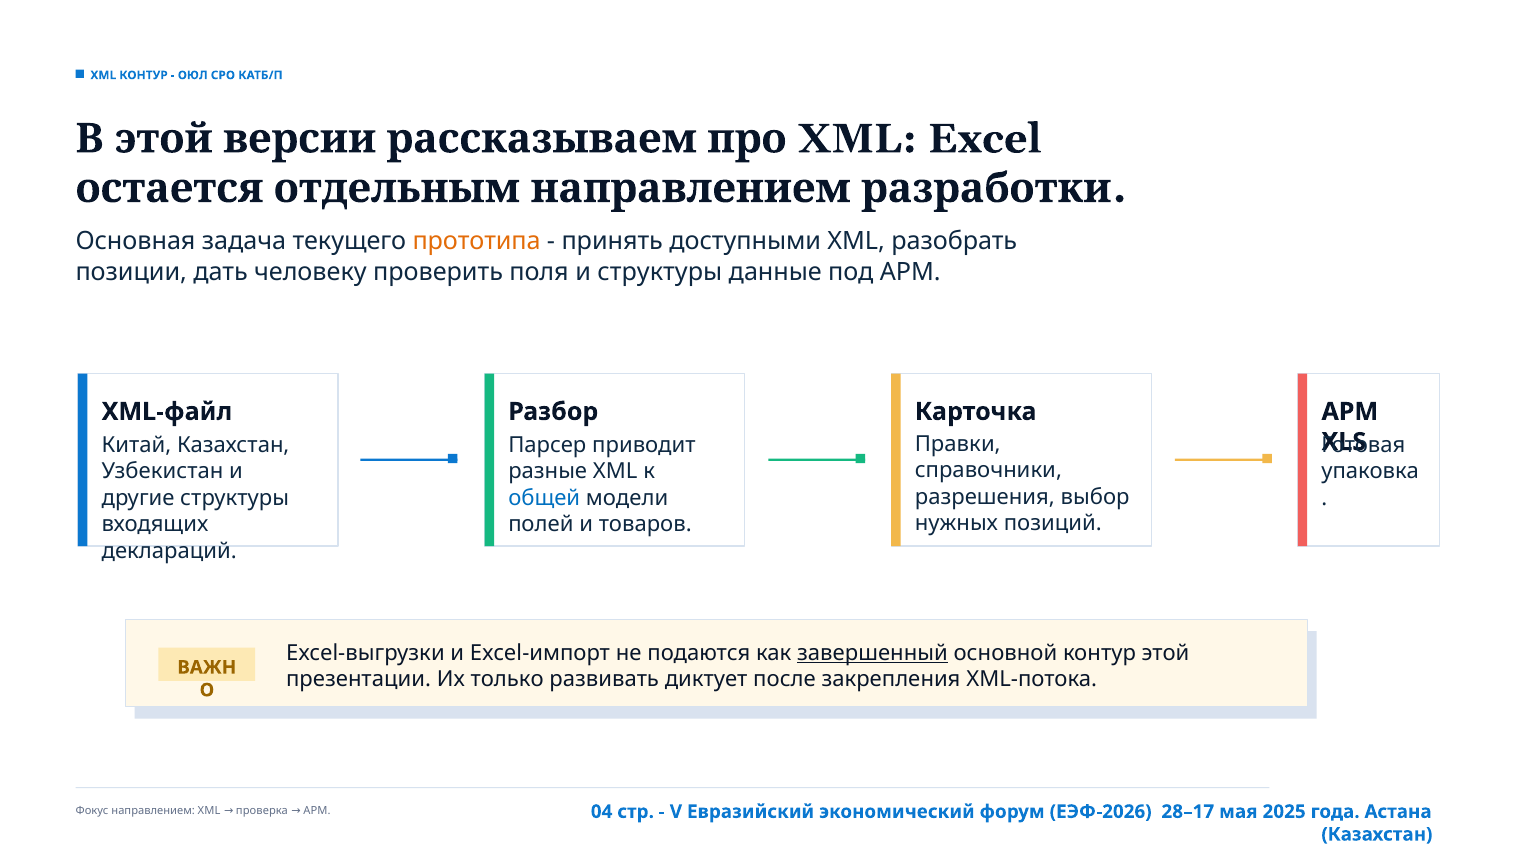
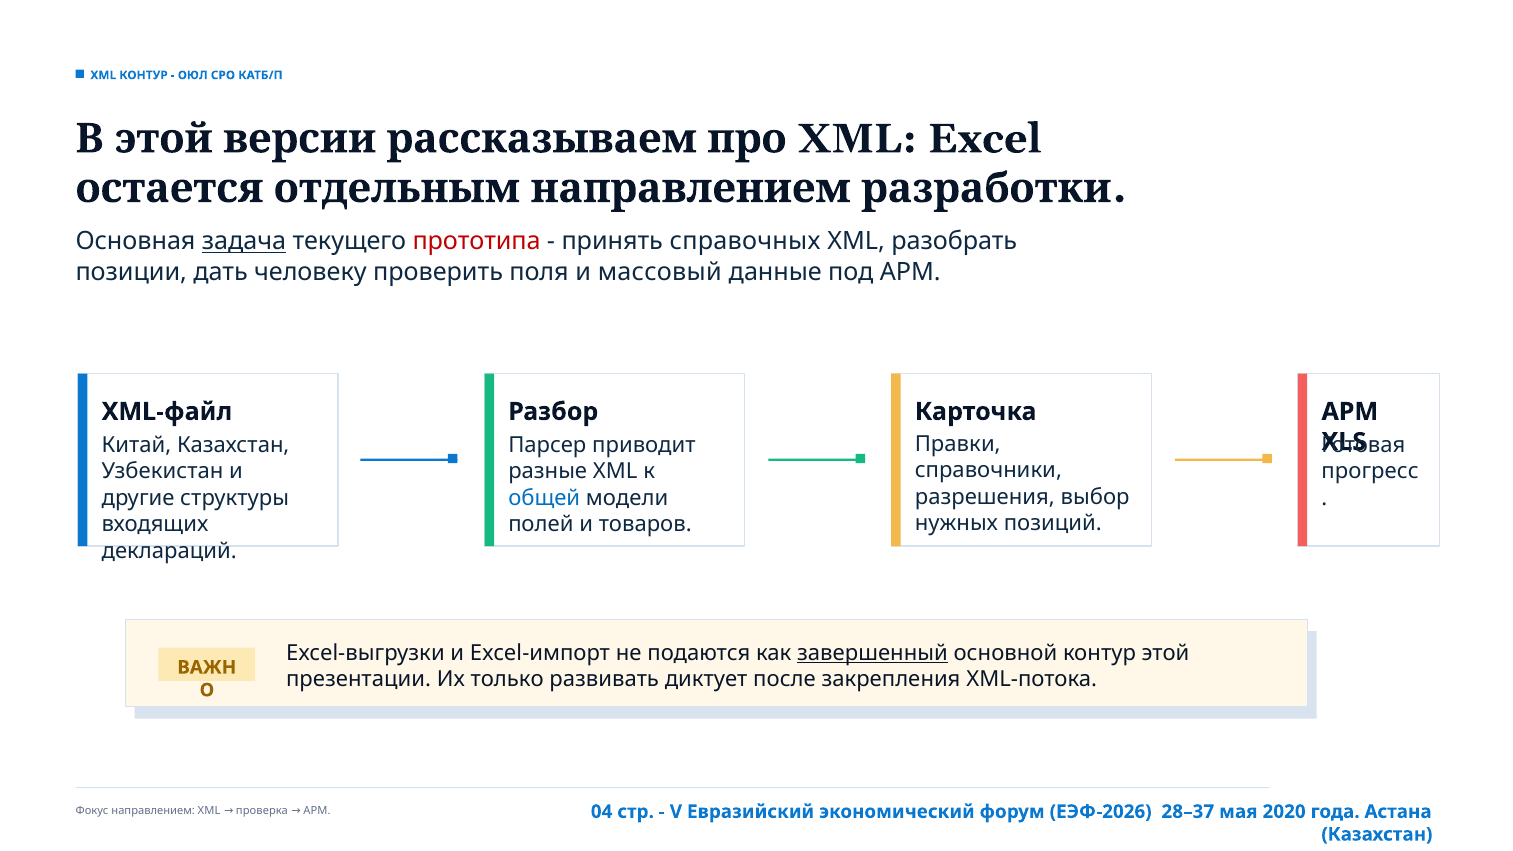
задача underline: none -> present (244, 241)
прототипа colour: orange -> red (477, 241)
доступными: доступными -> справочных (745, 241)
и структуры: структуры -> массовый (660, 272)
упаковка: упаковка -> прогресс (1370, 471)
28–17: 28–17 -> 28–37 (1188, 812)
2025: 2025 -> 2020 (1284, 812)
